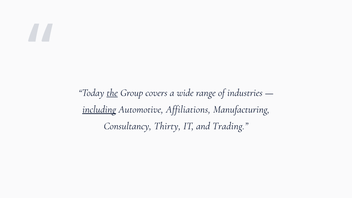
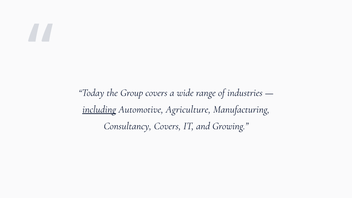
the underline: present -> none (112, 93)
Affiliations: Affiliations -> Agriculture (188, 109)
Consultancy Thirty: Thirty -> Covers (167, 126)
Trading: Trading -> Growing (230, 126)
